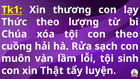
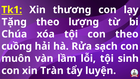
Thức: Thức -> Tặng (14, 22)
Thật: Thật -> Tràn (52, 70)
